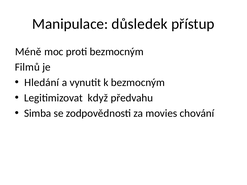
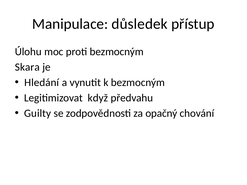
Méně: Méně -> Úlohu (28, 52)
Filmů: Filmů -> Skara (27, 67)
Simba: Simba -> Guilty (38, 113)
movies: movies -> opačný (161, 113)
